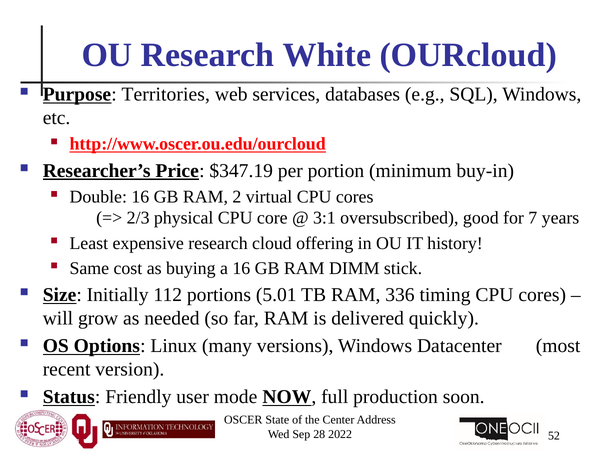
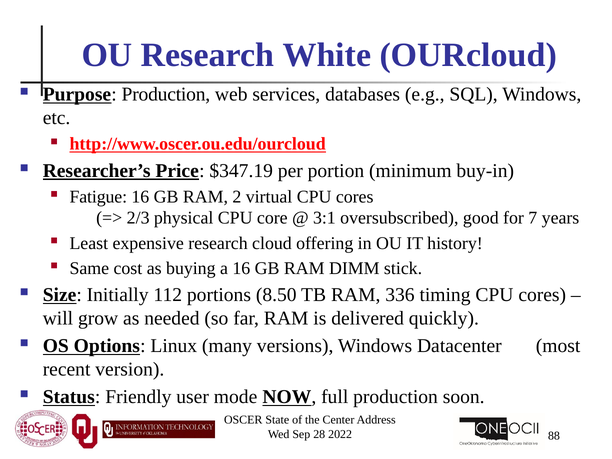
Purpose Territories: Territories -> Production (166, 95)
Double: Double -> Fatigue (98, 197)
5.01: 5.01 -> 8.50 (276, 295)
52: 52 -> 88 (554, 436)
